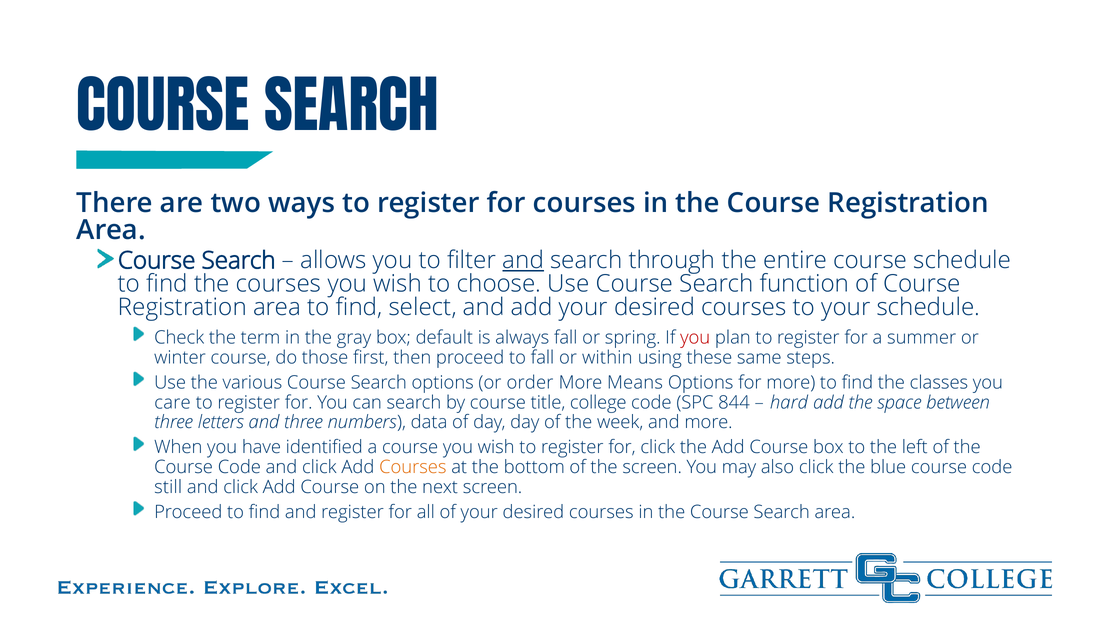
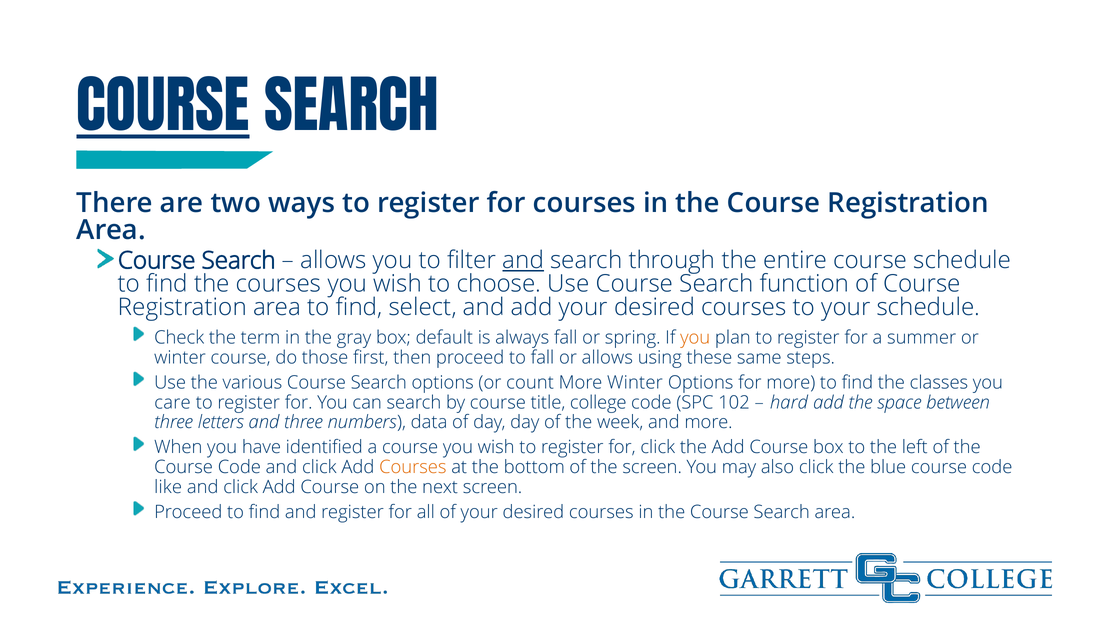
COURSE underline: none -> present (163, 110)
you colour: red -> orange (695, 338)
or within: within -> allows (607, 358)
order: order -> count (530, 383)
More Means: Means -> Winter (635, 383)
844: 844 -> 102 (734, 403)
still: still -> like (168, 488)
